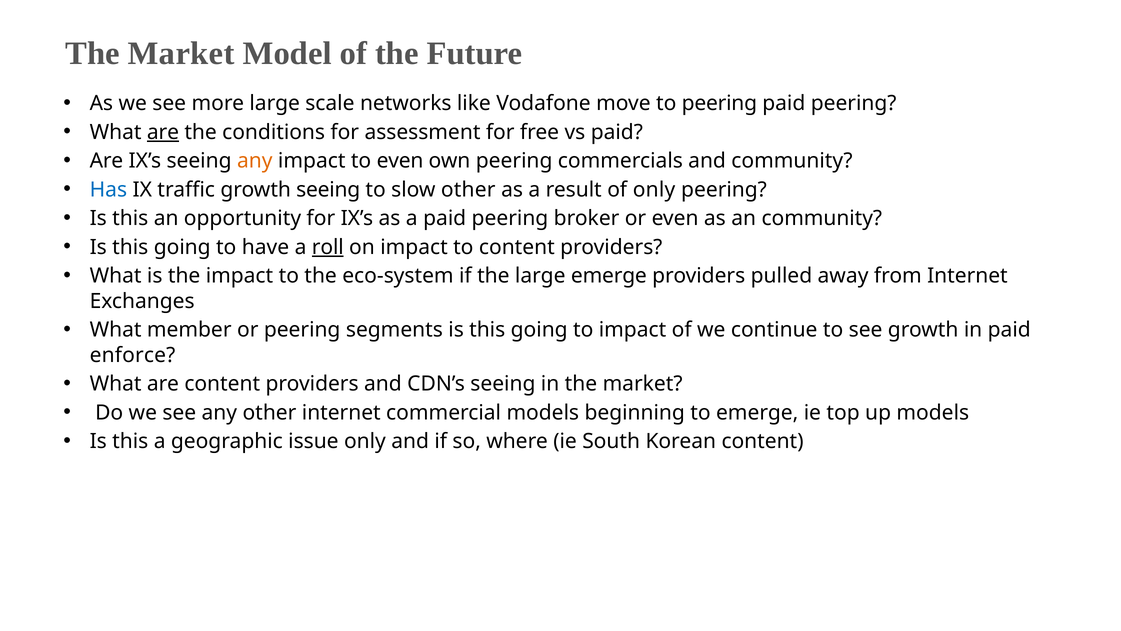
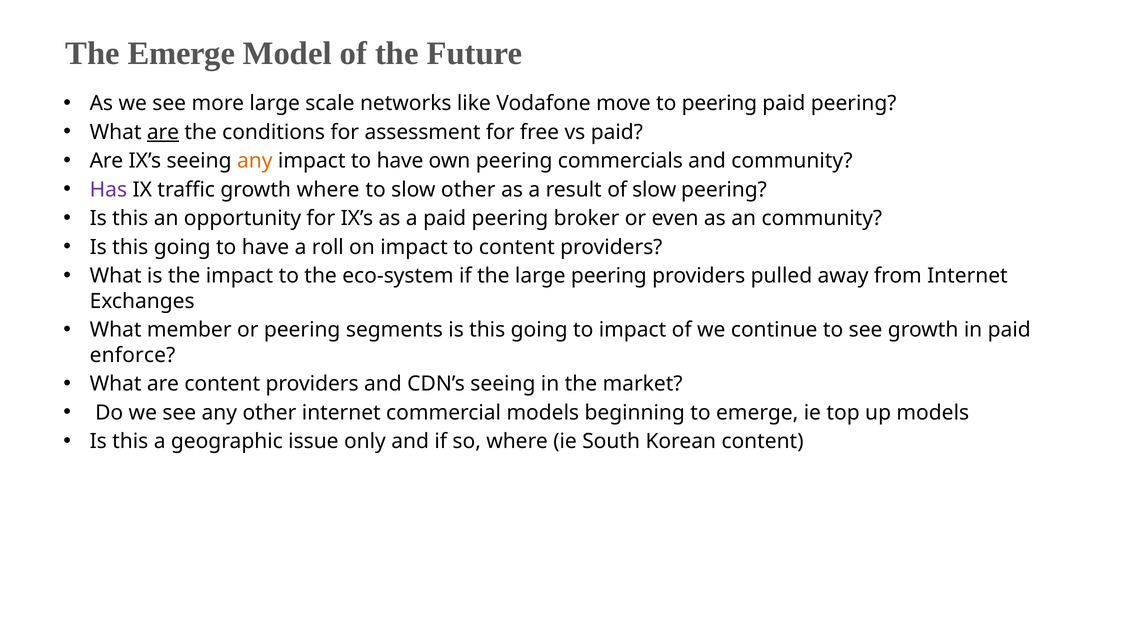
Market: Market -> Emerge (181, 53)
impact to even: even -> have (400, 161)
Has colour: blue -> purple (108, 189)
growth seeing: seeing -> where (328, 189)
of only: only -> slow (654, 189)
roll underline: present -> none (328, 247)
large emerge: emerge -> peering (609, 276)
